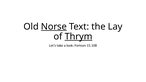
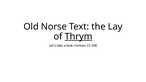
Norse underline: present -> none (54, 27)
